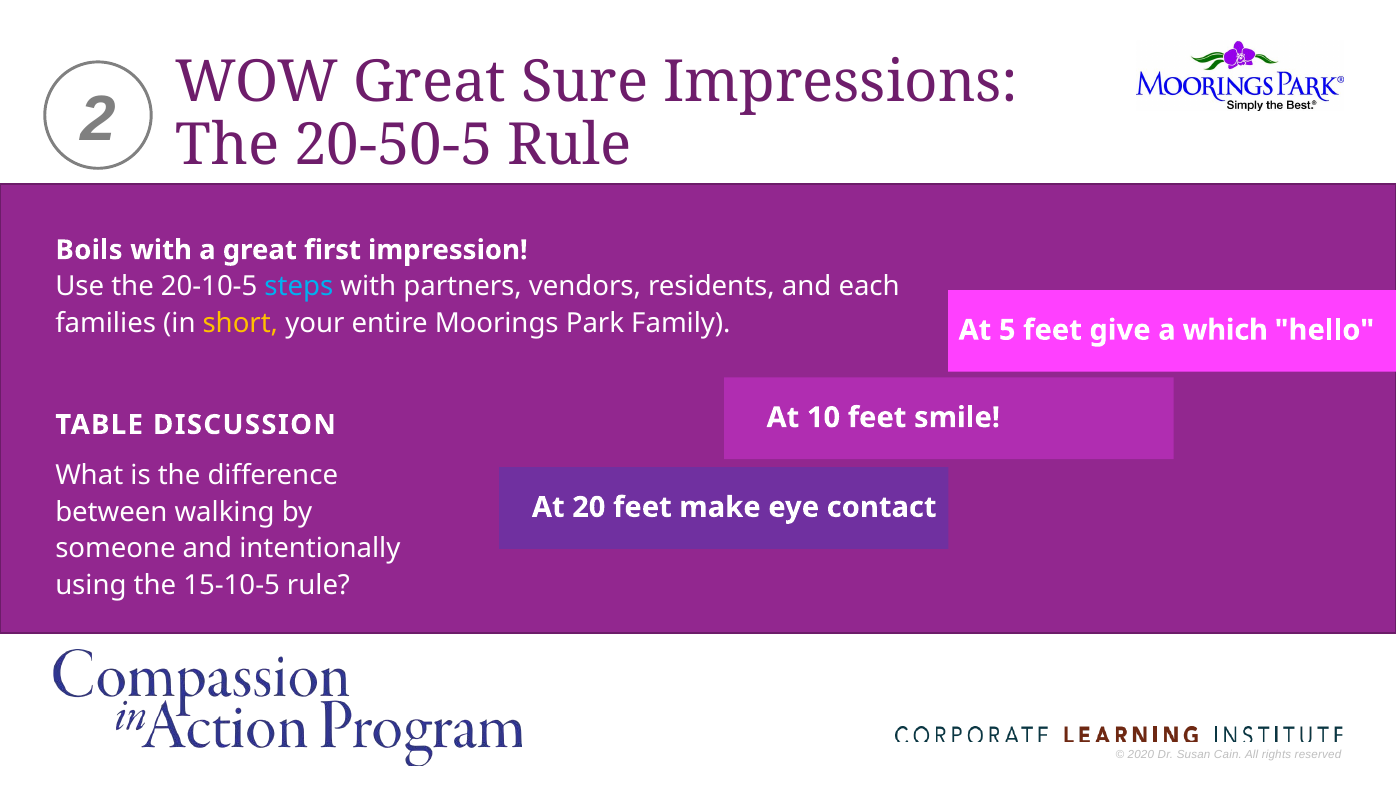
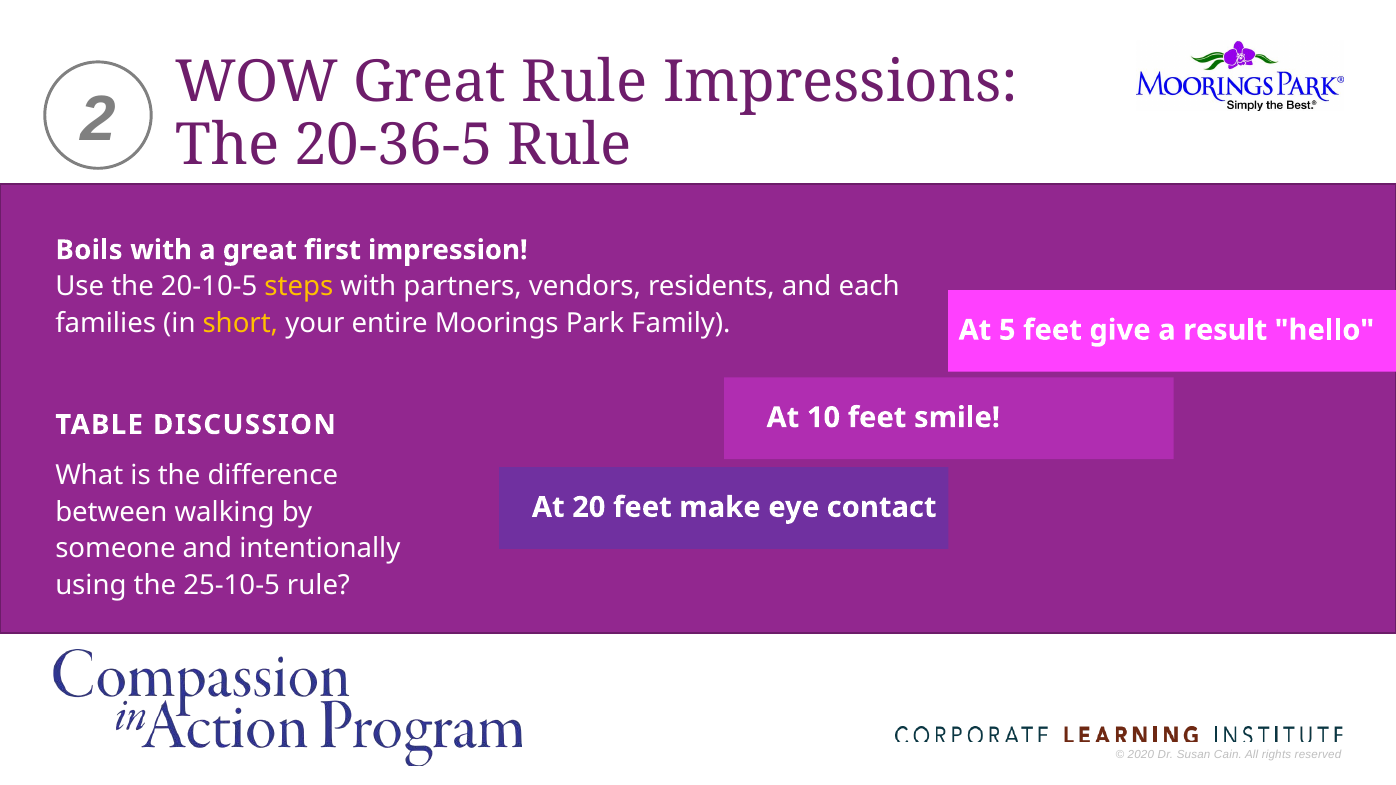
Great Sure: Sure -> Rule (584, 83)
20-50-5: 20-50-5 -> 20-36-5 (394, 145)
steps colour: light blue -> yellow (299, 287)
which: which -> result (1225, 330)
15-10-5: 15-10-5 -> 25-10-5 (232, 585)
